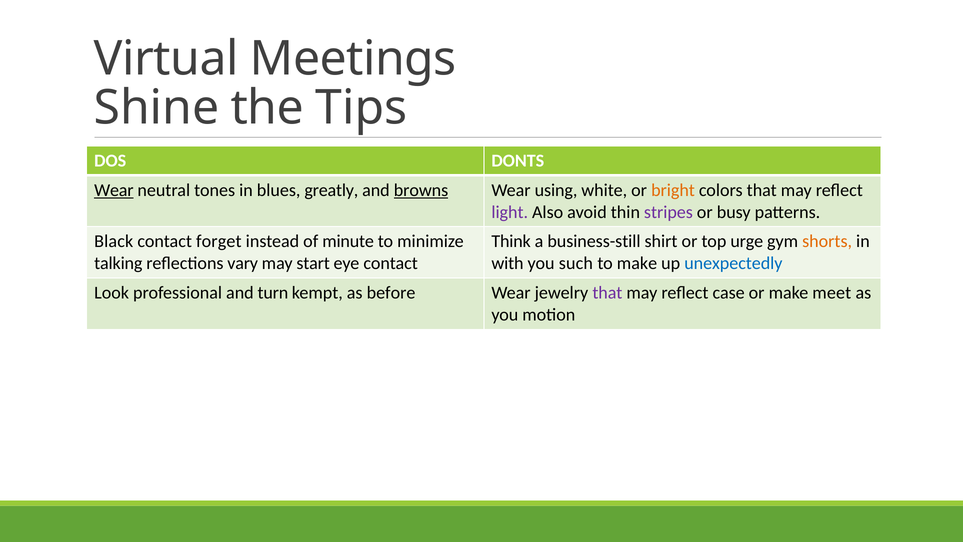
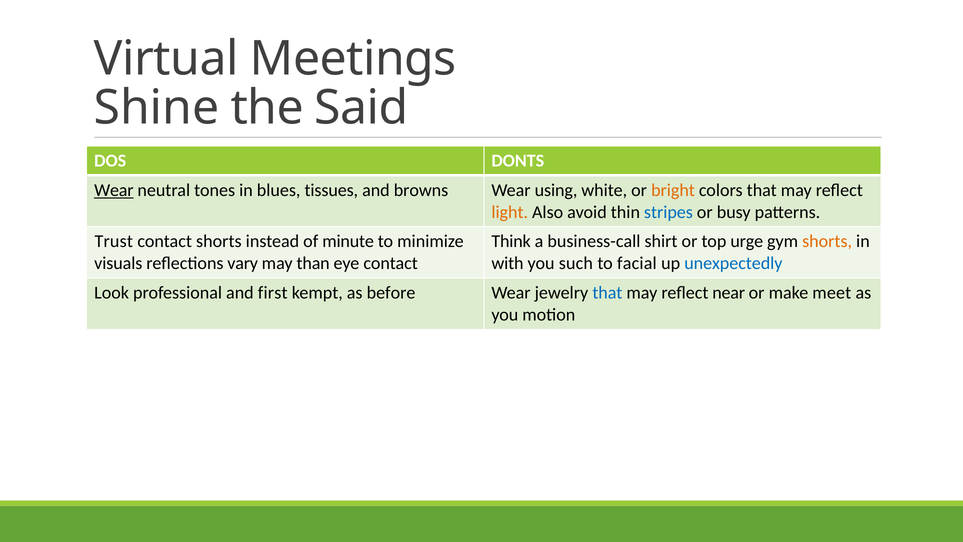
Tips: Tips -> Said (361, 108)
greatly: greatly -> tissues (331, 190)
browns underline: present -> none (421, 190)
light colour: purple -> orange (510, 212)
stripes colour: purple -> blue (668, 212)
Black: Black -> Trust (114, 241)
contact forget: forget -> shorts (219, 241)
business-still: business-still -> business-call (594, 241)
talking: talking -> visuals (118, 263)
start: start -> than (313, 263)
to make: make -> facial (637, 263)
turn: turn -> first (273, 293)
that colour: purple -> blue (607, 293)
case: case -> near (729, 293)
